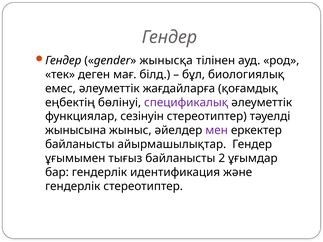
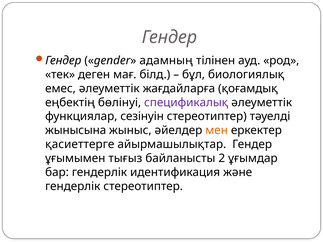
жынысқа: жынысқа -> адамның (166, 61)
мен colour: purple -> orange (217, 130)
байланысты: байланысты -> қасиеттерге (80, 144)
